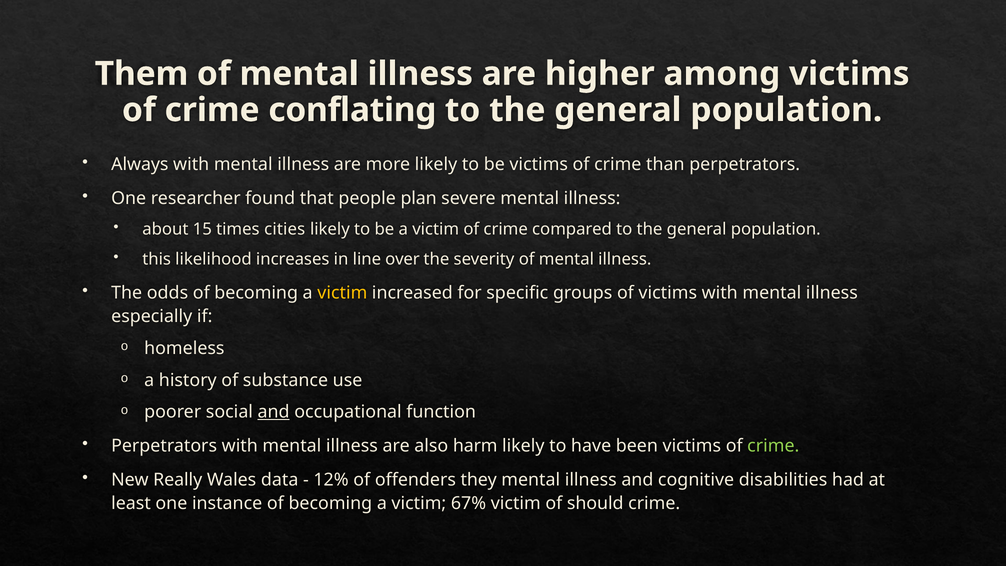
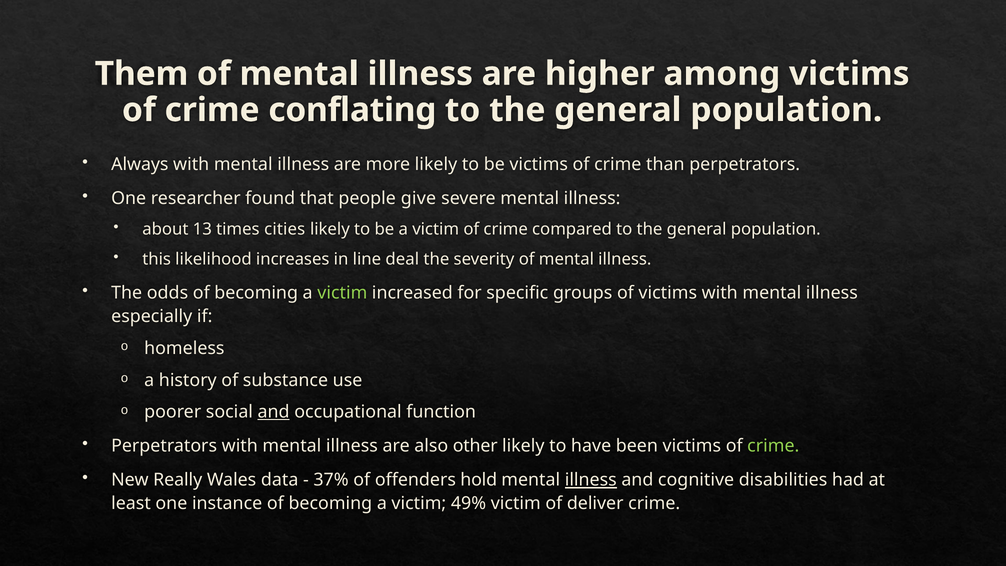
plan: plan -> give (418, 198)
15: 15 -> 13 (202, 229)
over: over -> deal (402, 259)
victim colour: yellow -> light green (342, 293)
harm: harm -> other (475, 446)
12%: 12% -> 37% (331, 480)
they: they -> hold (479, 480)
illness underline: none -> present (591, 480)
67%: 67% -> 49% (469, 503)
should: should -> deliver (595, 503)
